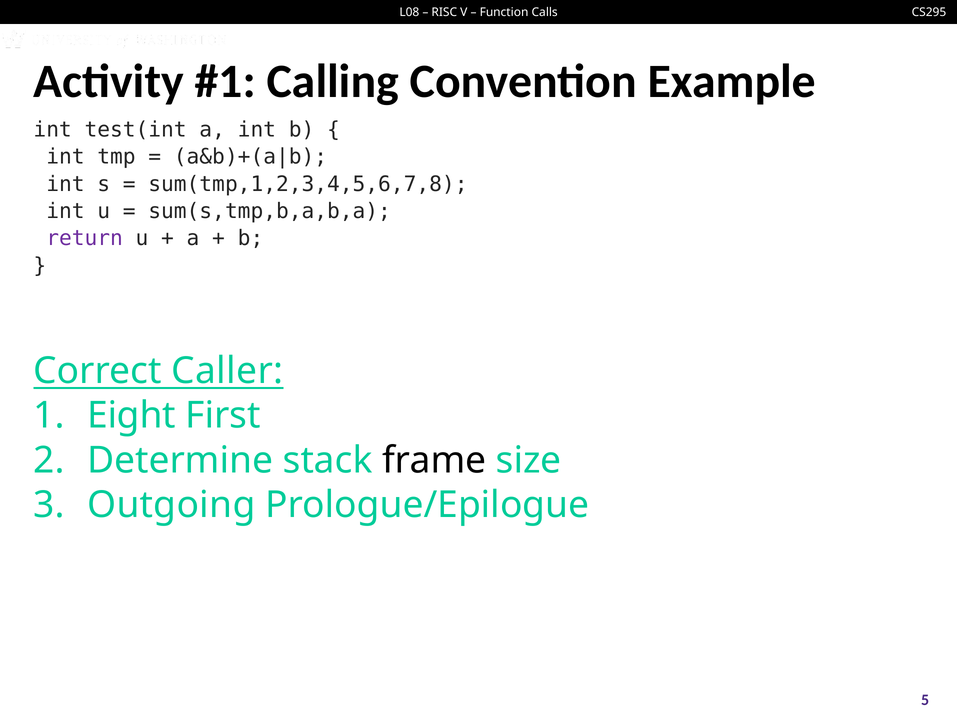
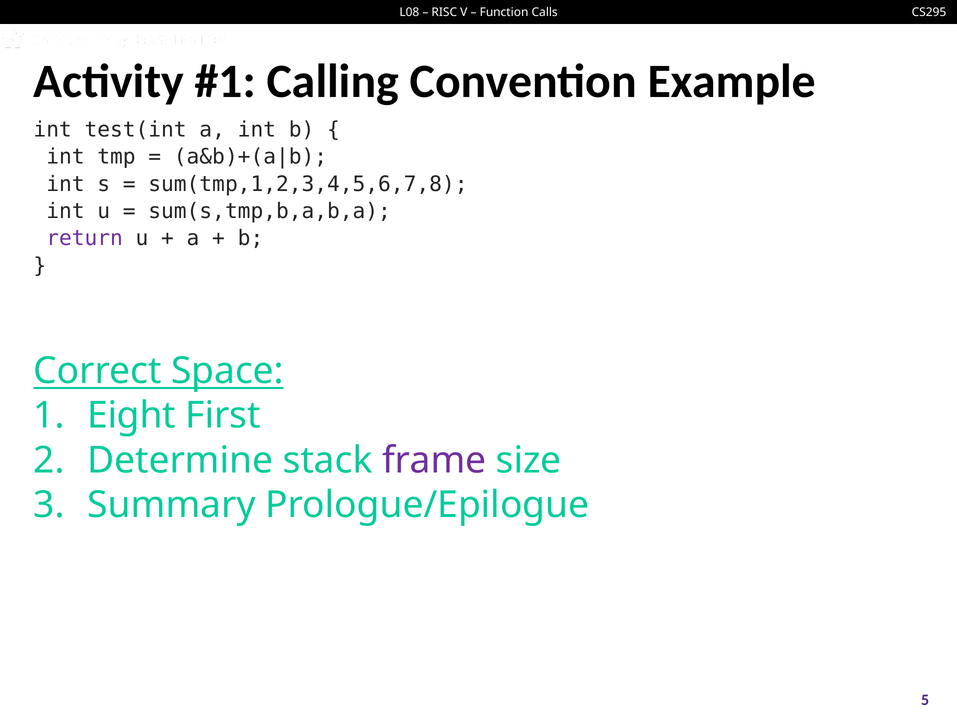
Caller: Caller -> Space (227, 371)
frame colour: black -> purple (434, 460)
Outgoing: Outgoing -> Summary (171, 505)
